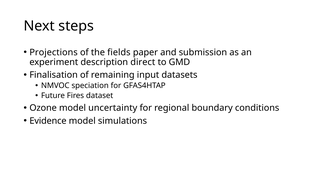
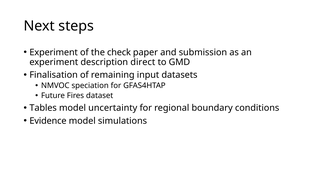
Projections: Projections -> Experiment (54, 52)
fields: fields -> check (119, 52)
Ozone: Ozone -> Tables (43, 108)
